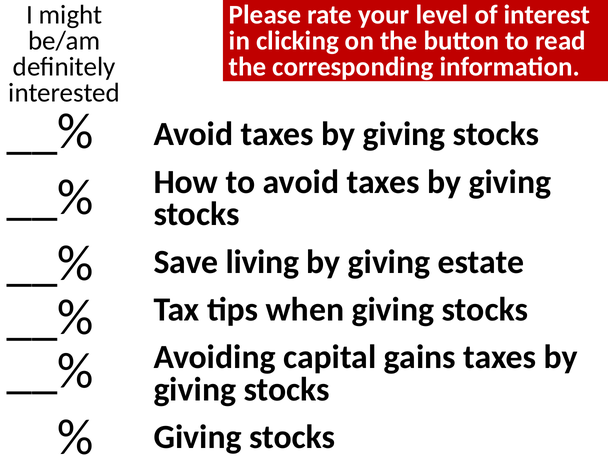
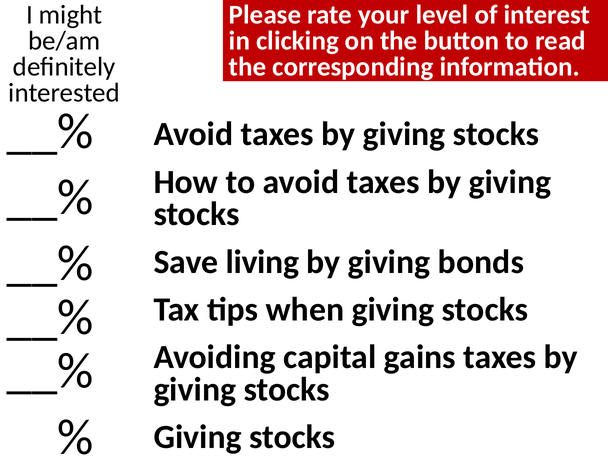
estate: estate -> bonds (481, 262)
